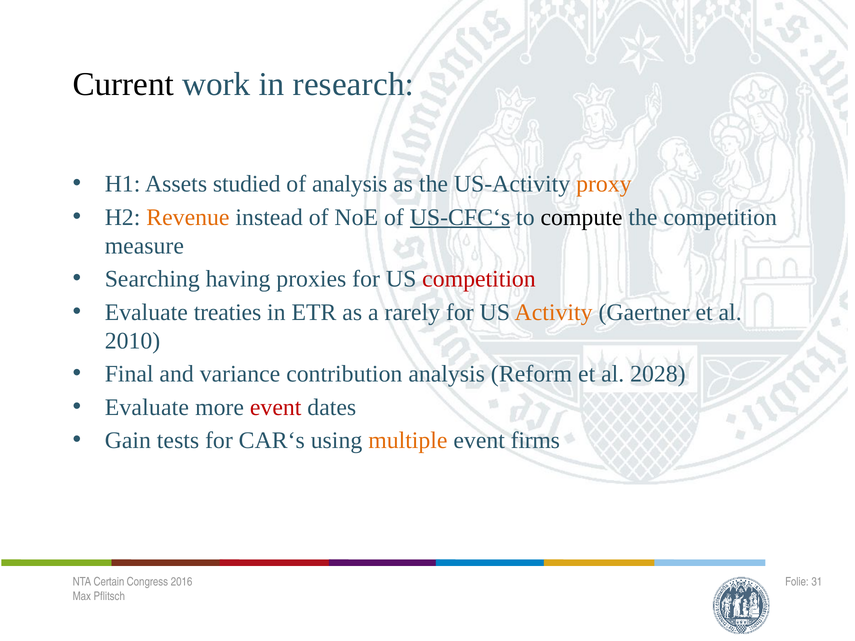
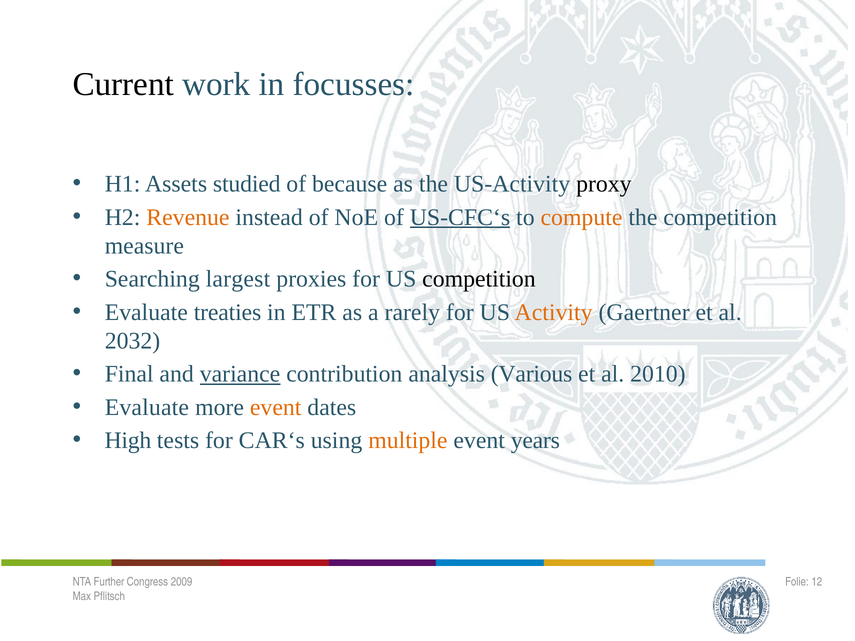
research: research -> focusses (354, 84)
of analysis: analysis -> because (350, 184)
proxy colour: orange -> black (604, 184)
compute colour: black -> orange (581, 217)
having: having -> largest (238, 279)
competition colour: red -> black (479, 279)
2010: 2010 -> 2032 (132, 341)
variance underline: none -> present (240, 374)
Reform: Reform -> Various (532, 374)
2028: 2028 -> 2010 (658, 374)
event colour: red -> orange (276, 407)
Gain: Gain -> High (128, 441)
firms: firms -> years (535, 441)
Certain: Certain -> Further (109, 582)
2016: 2016 -> 2009 (182, 582)
31: 31 -> 12 (817, 582)
